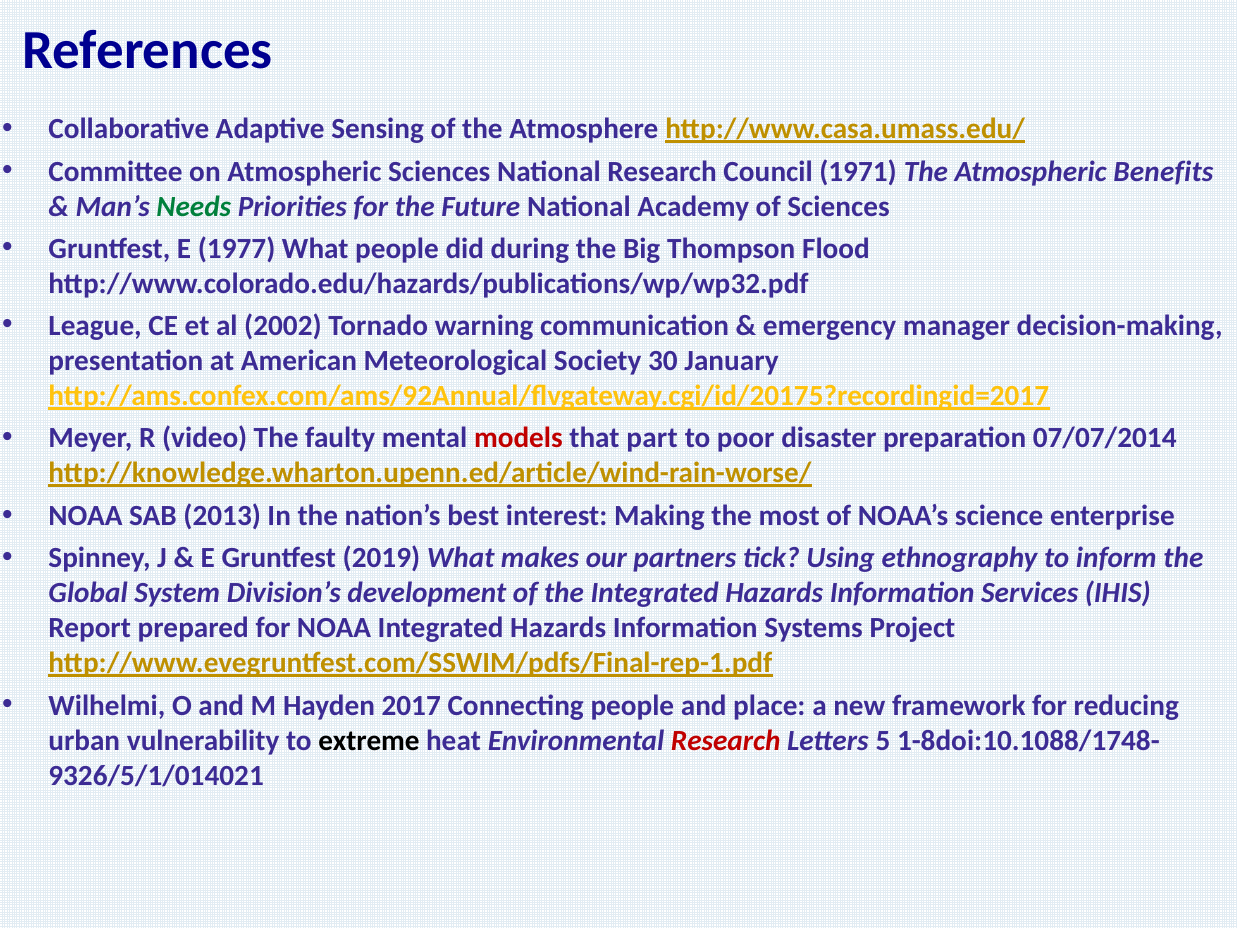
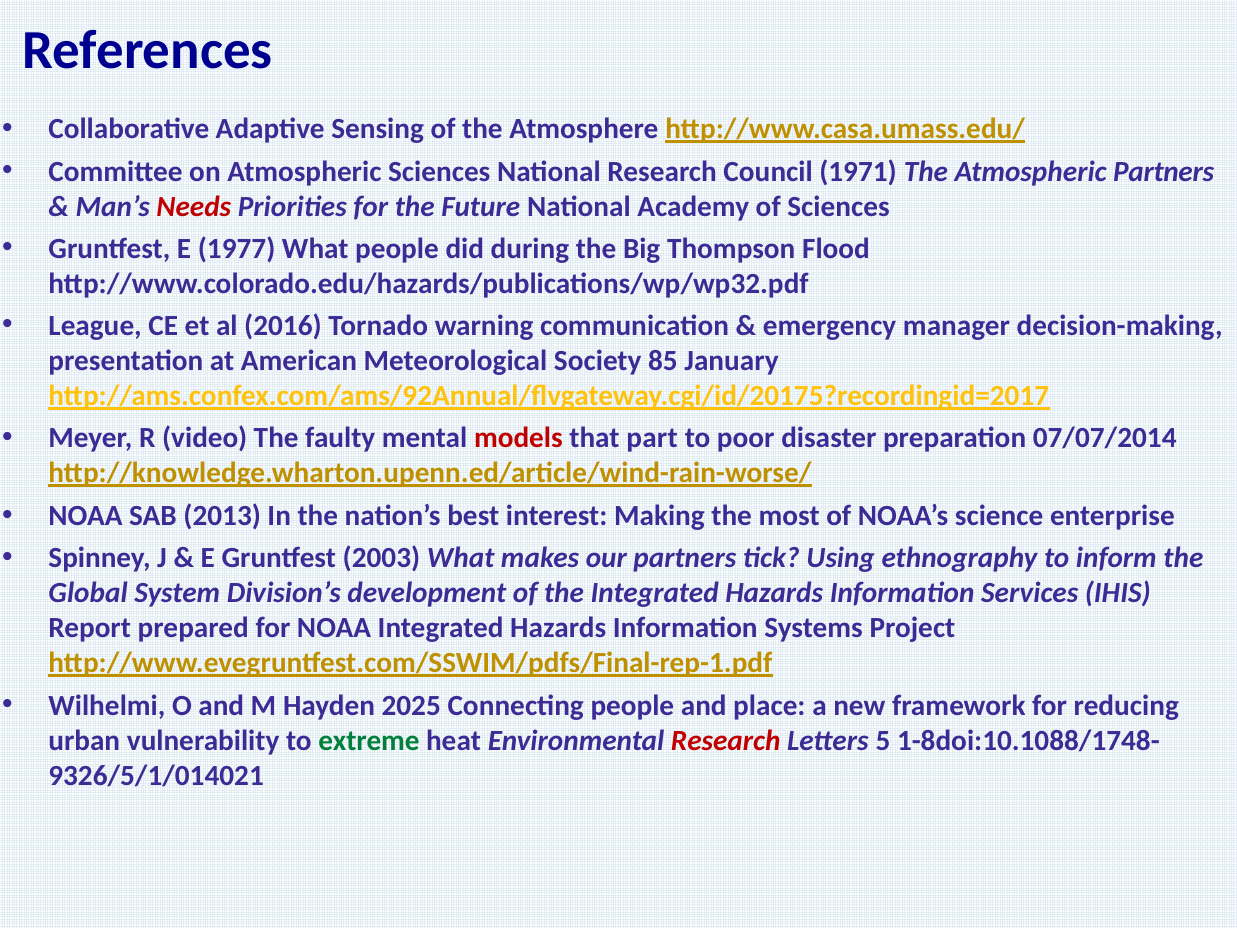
Atmospheric Benefits: Benefits -> Partners (1164, 171)
Needs colour: green -> red (194, 206)
2002: 2002 -> 2016 (283, 325)
30: 30 -> 85 (663, 360)
2019: 2019 -> 2003 (381, 558)
2017: 2017 -> 2025 (411, 705)
extreme colour: black -> green (369, 740)
